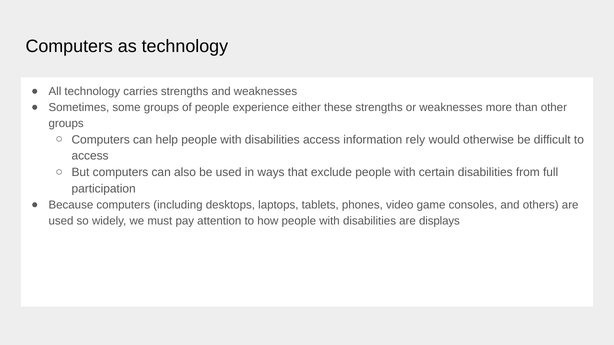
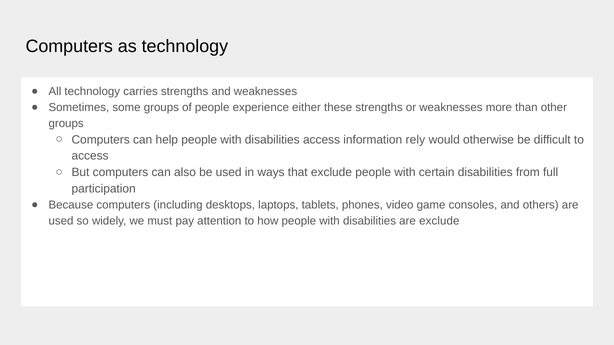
are displays: displays -> exclude (439, 221)
